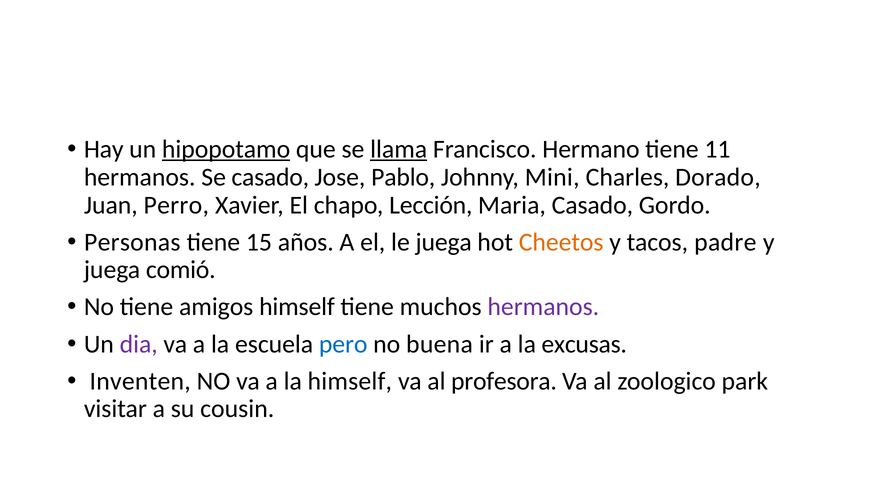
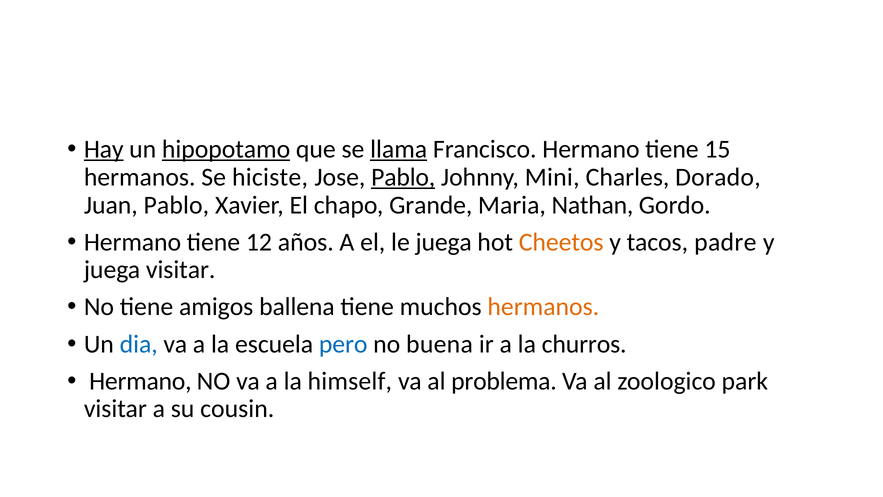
Hay underline: none -> present (104, 149)
11: 11 -> 15 (717, 149)
Se casado: casado -> hiciste (270, 177)
Pablo underline: none -> present (403, 177)
Juan Perro: Perro -> Pablo (176, 205)
Lección: Lección -> Grande (431, 205)
Maria Casado: Casado -> Nathan (592, 205)
Personas: Personas -> Hermano (132, 242)
15: 15 -> 12 (259, 242)
juega comió: comió -> visitar (181, 270)
amigos himself: himself -> ballena (297, 307)
hermanos colour: purple -> orange (543, 307)
dia colour: purple -> blue (139, 344)
excusas: excusas -> churros (584, 344)
Inventen: Inventen -> Hermano (140, 381)
profesora: profesora -> problema (504, 381)
